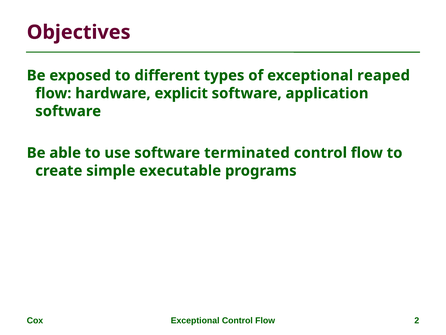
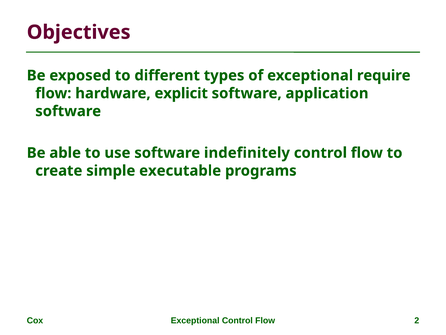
reaped: reaped -> require (384, 75)
terminated: terminated -> indefinitely (247, 153)
